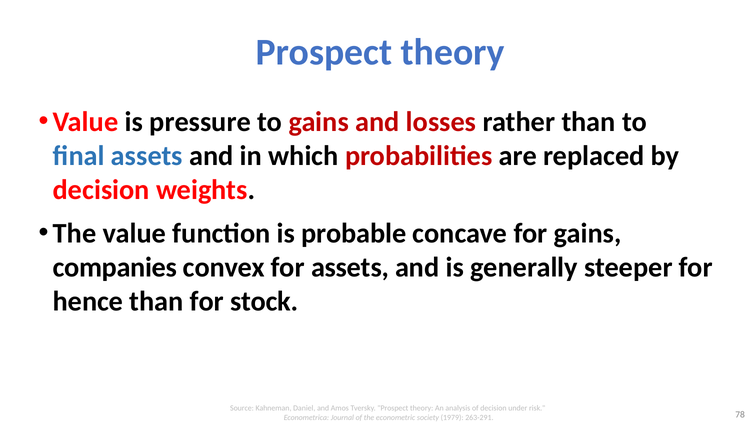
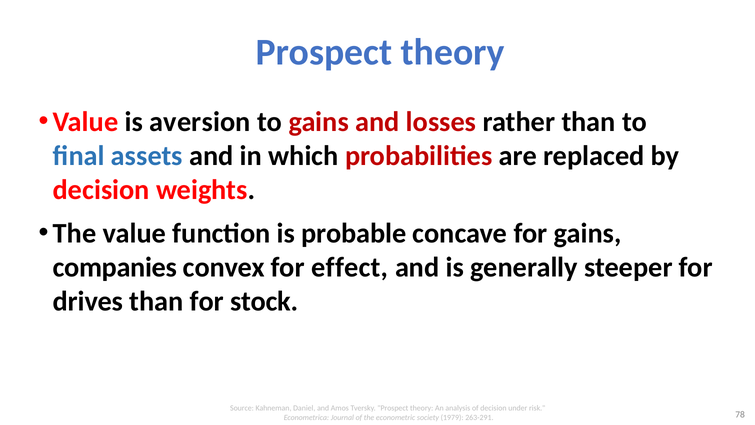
pressure: pressure -> aversion (200, 122)
for assets: assets -> effect (350, 267)
hence: hence -> drives (88, 301)
